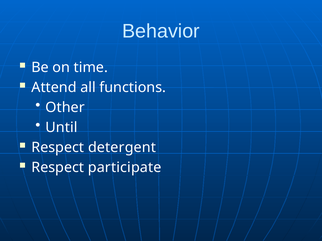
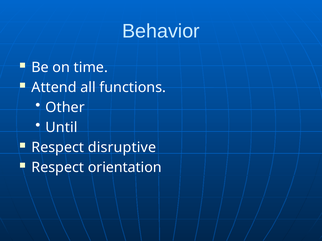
detergent: detergent -> disruptive (122, 148)
participate: participate -> orientation (125, 168)
